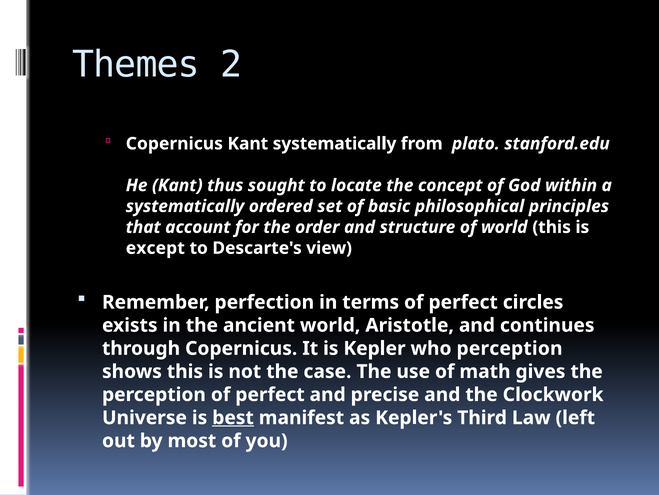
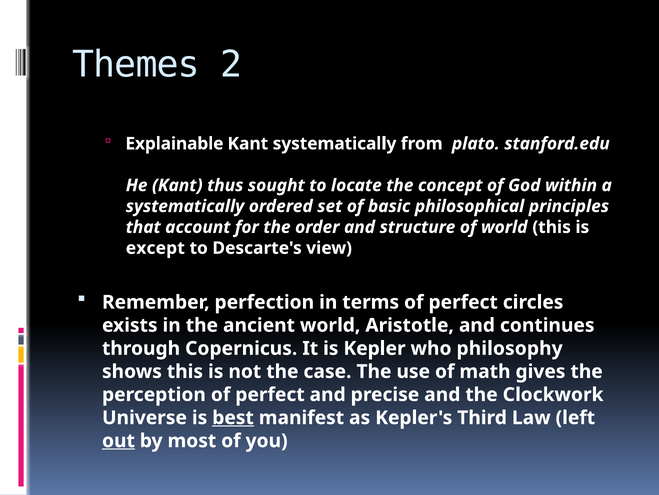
Copernicus: Copernicus -> Explainable (174, 143)
who perception: perception -> philosophy (510, 348)
out underline: none -> present (118, 440)
